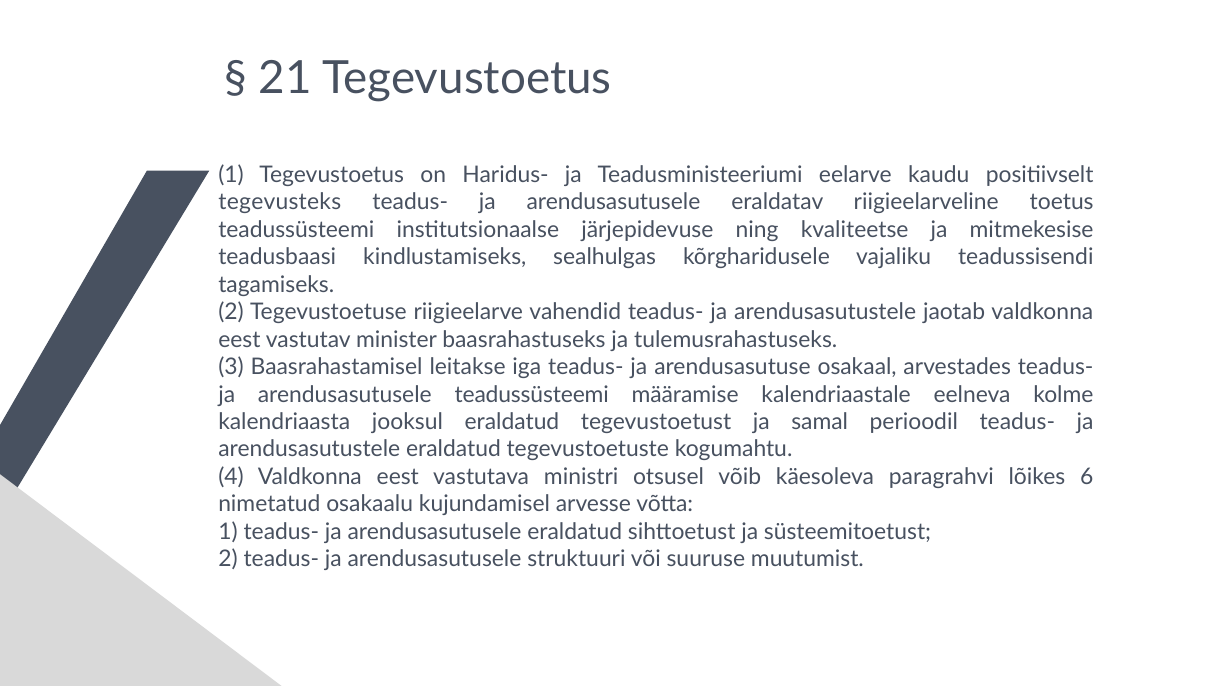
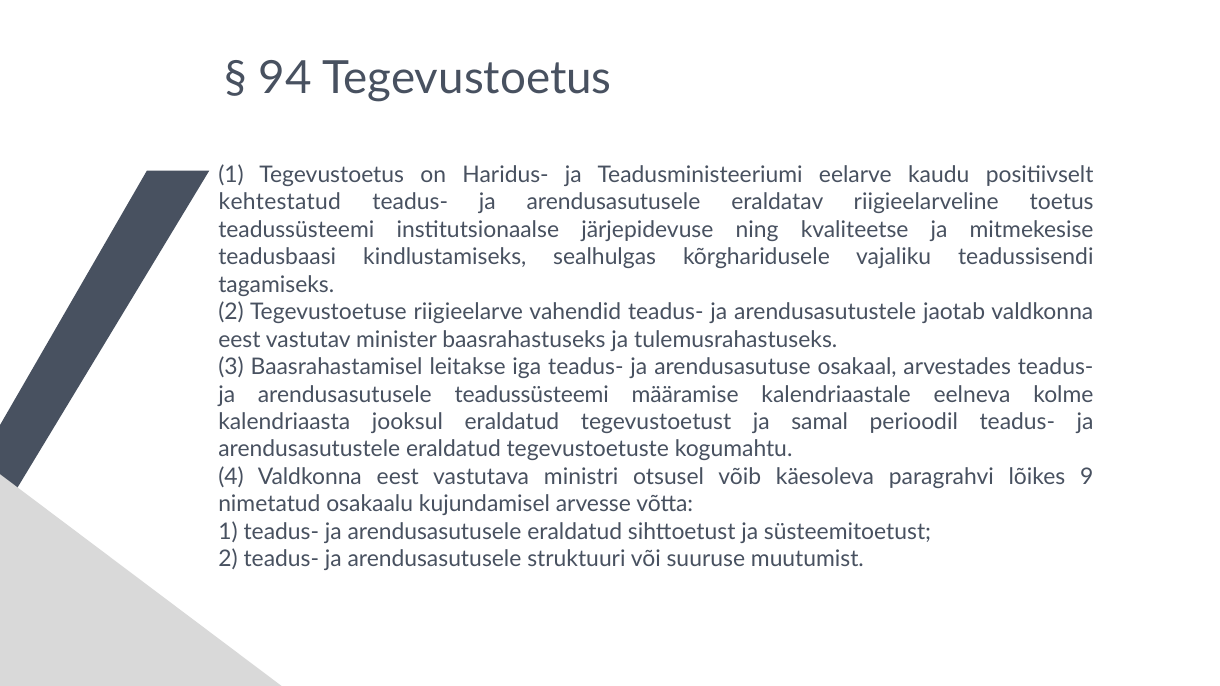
21: 21 -> 94 (286, 79)
tegevusteks: tegevusteks -> kehtestatud (280, 202)
6: 6 -> 9 (1087, 477)
